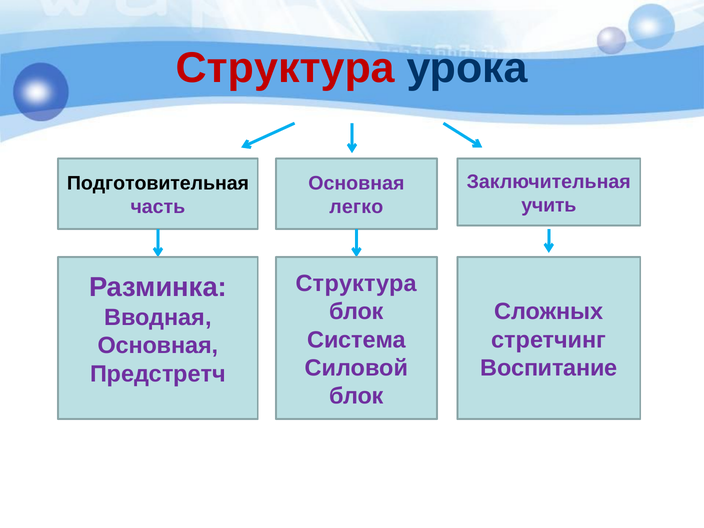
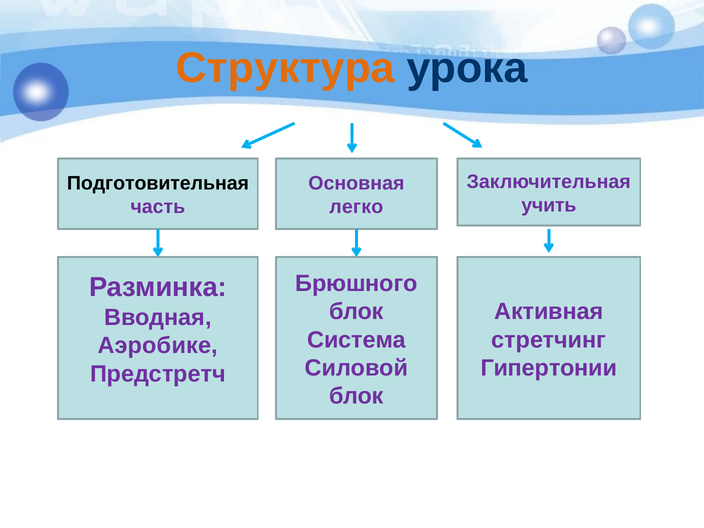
Структура colour: red -> orange (285, 68)
Структура: Структура -> Брюшного (356, 284)
Сложных: Сложных -> Активная (549, 312)
Основная: Основная -> Аэробике (158, 346)
Воспитание: Воспитание -> Гипертонии (549, 368)
